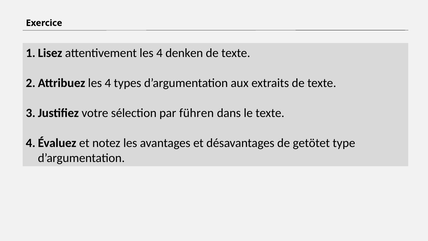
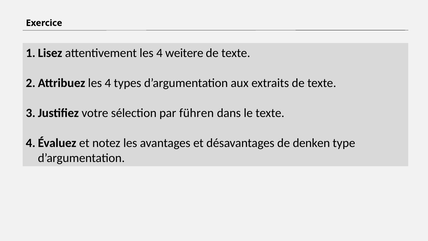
denken: denken -> weitere (184, 53)
getötet: getötet -> denken (311, 143)
